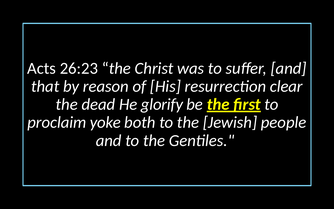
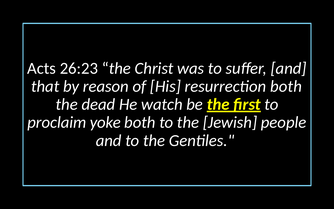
resurrection clear: clear -> both (286, 86)
glorify: glorify -> watch (162, 104)
